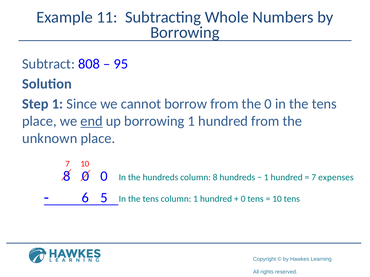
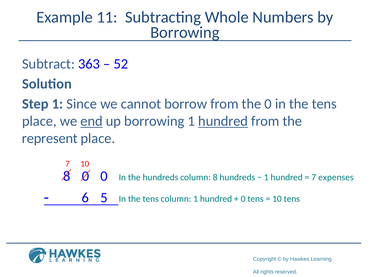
808: 808 -> 363 (89, 64)
95: 95 -> 52 (121, 64)
hundred underline: none -> present (223, 121)
unknown: unknown -> represent (50, 139)
